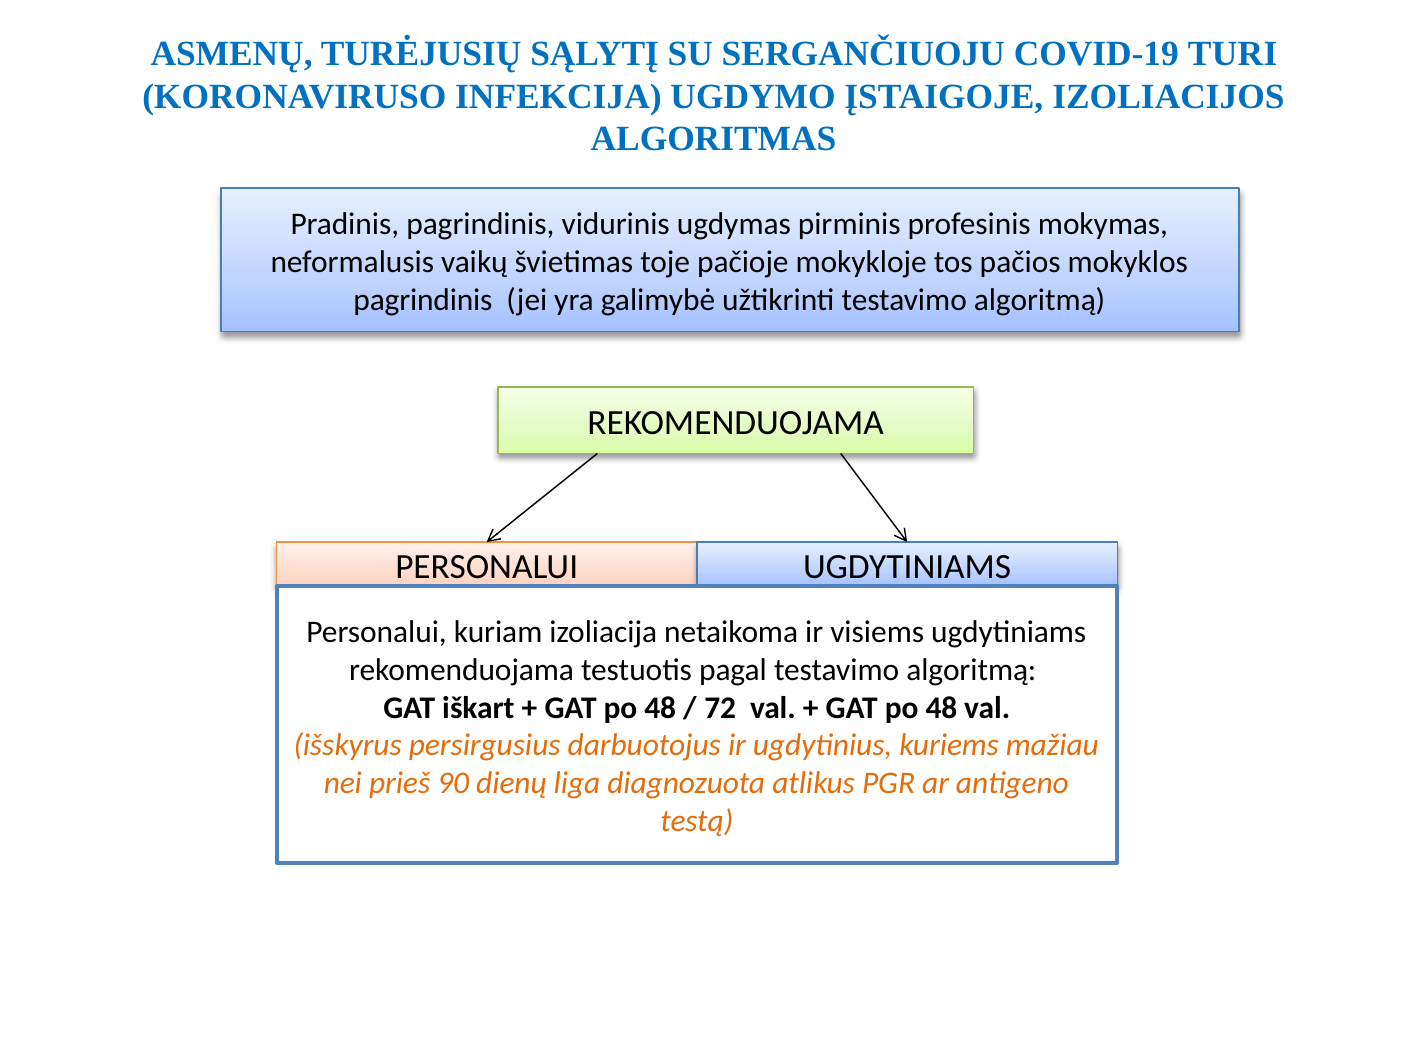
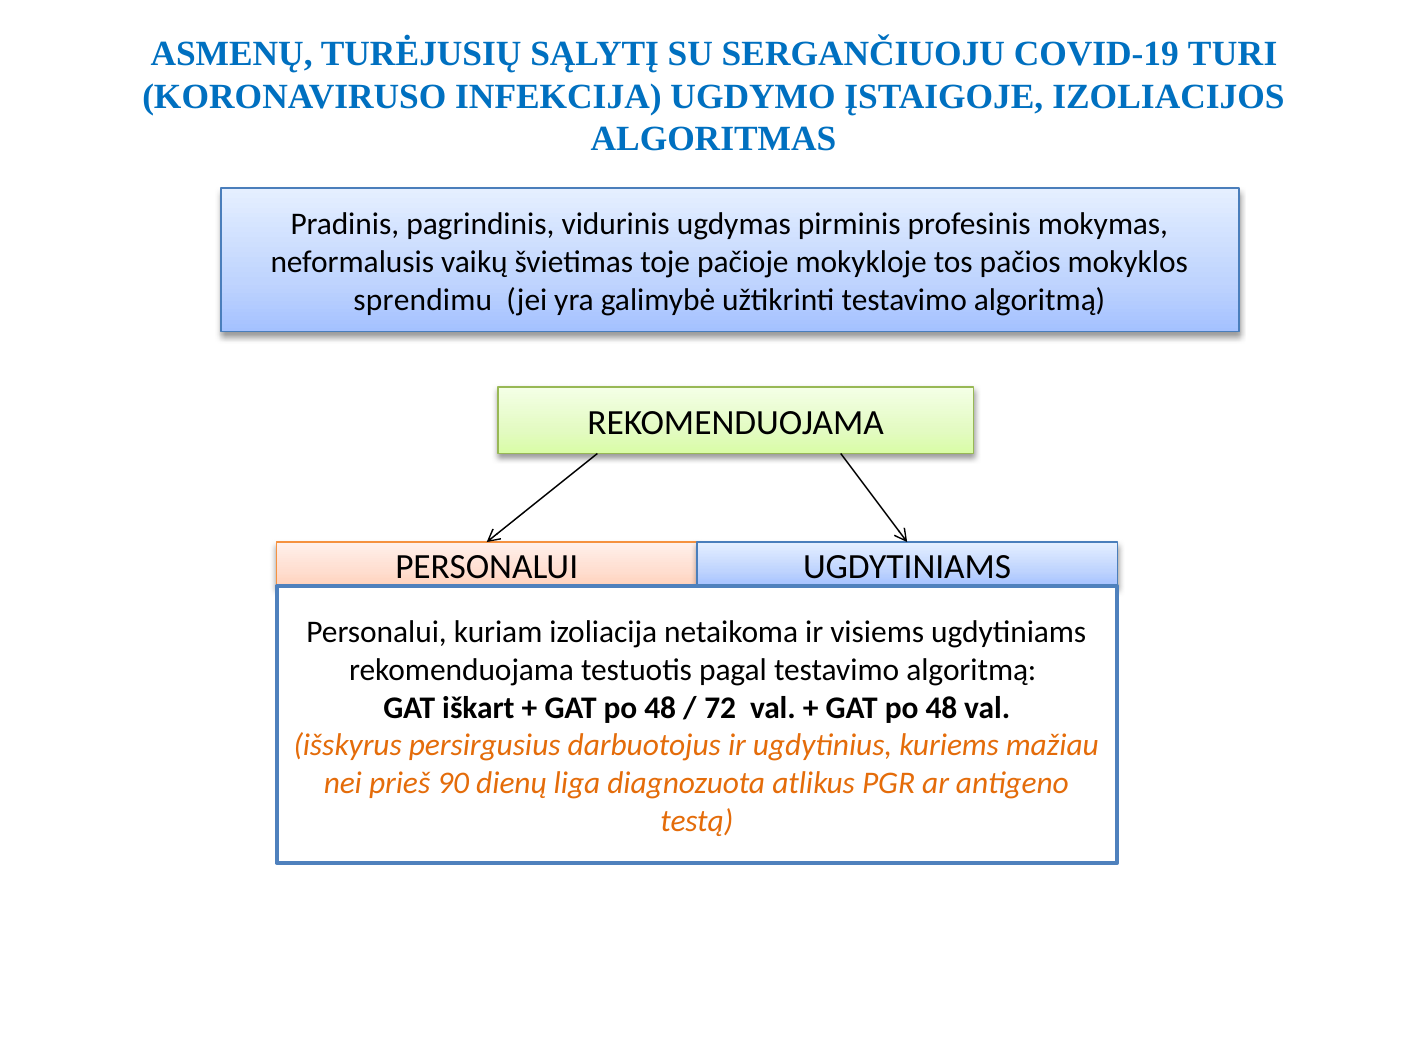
pagrindinis: pagrindinis -> sprendimu (423, 300)
